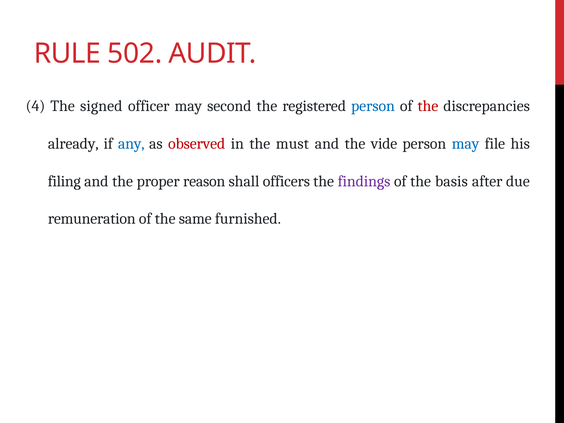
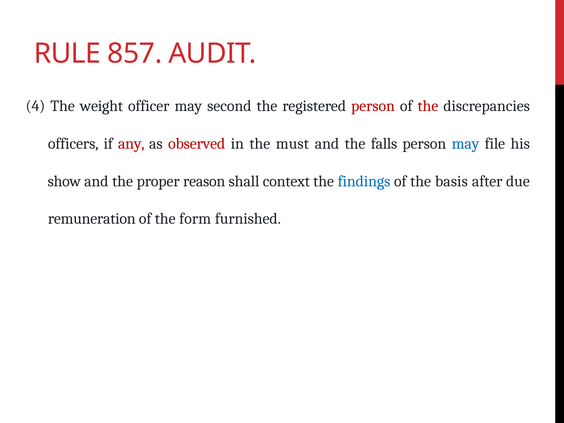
502: 502 -> 857 (135, 54)
signed: signed -> weight (101, 106)
person colour: blue -> red (373, 106)
already: already -> officers (73, 144)
any colour: blue -> red (131, 144)
vide: vide -> falls (384, 144)
filing: filing -> show (64, 181)
officers: officers -> context (286, 181)
findings colour: purple -> blue (364, 181)
same: same -> form (195, 219)
